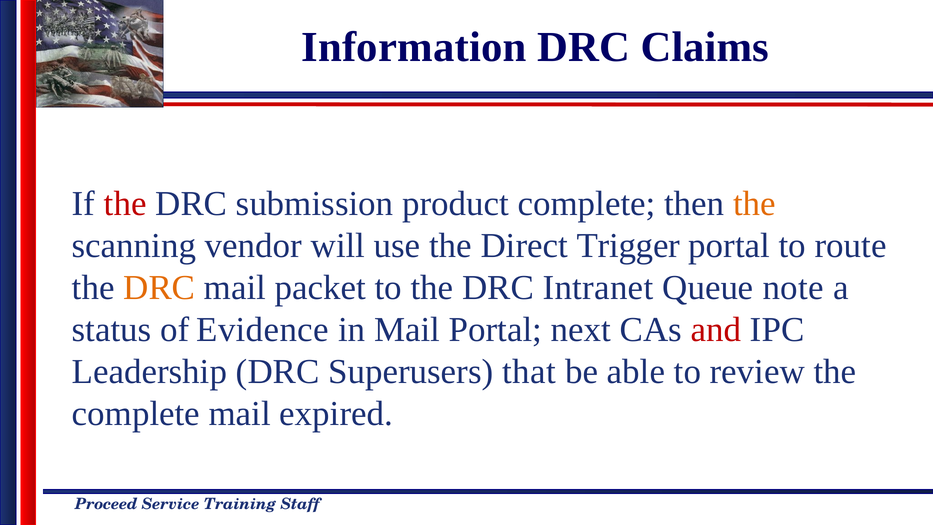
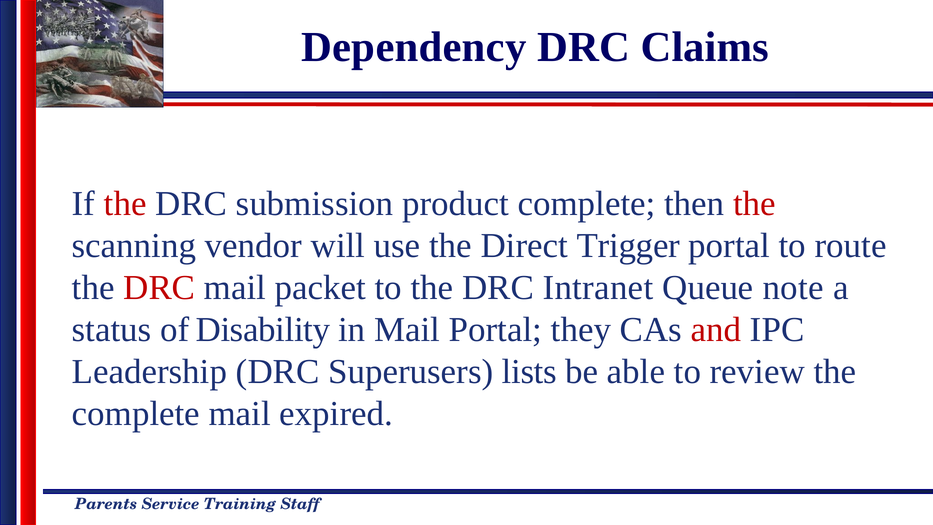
Information: Information -> Dependency (414, 47)
the colour: orange -> red (754, 204)
DRC colour: orange -> red (159, 288)
Evidence: Evidence -> Disability (263, 330)
next: next -> they (581, 330)
that: that -> lists (529, 371)
Proceed: Proceed -> Parents (106, 504)
